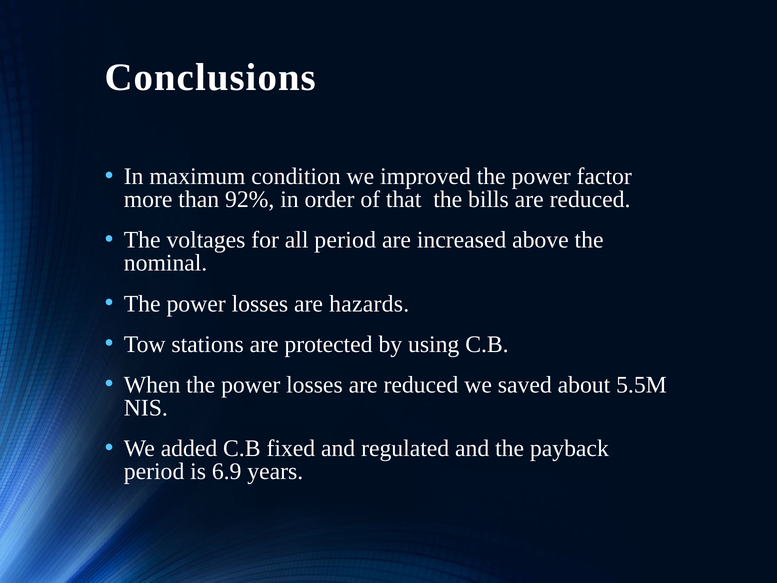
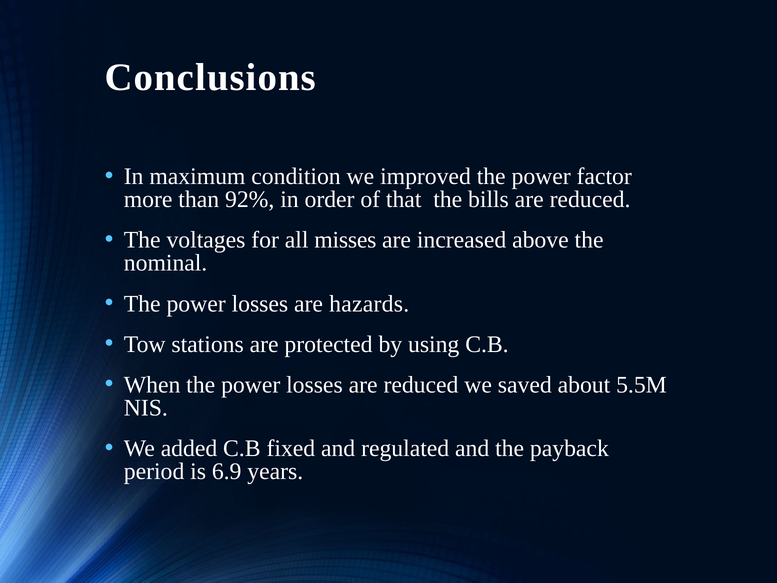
all period: period -> misses (345, 240)
